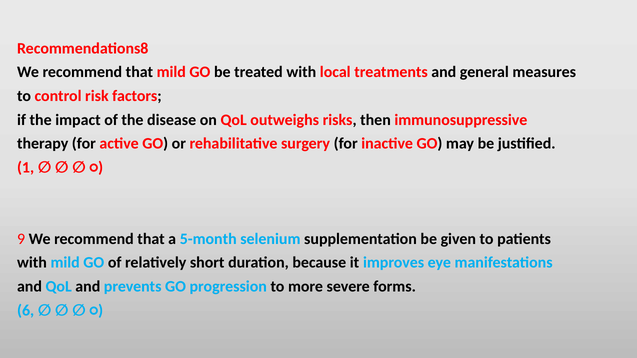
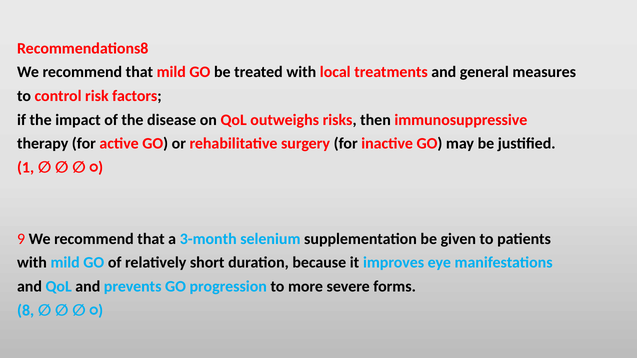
5-month: 5-month -> 3-month (208, 239)
6: 6 -> 8 (26, 311)
